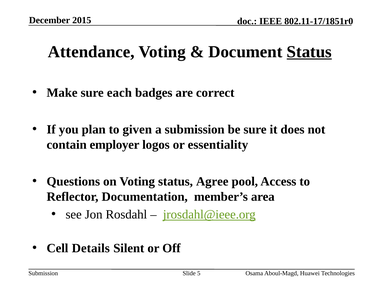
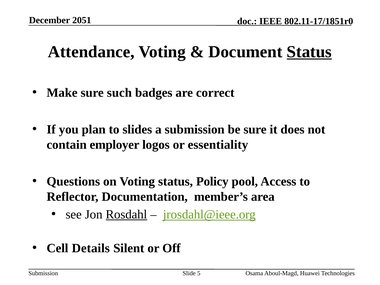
2015: 2015 -> 2051 (82, 20)
each: each -> such (119, 93)
given: given -> slides (137, 129)
Agree: Agree -> Policy (212, 181)
Rosdahl underline: none -> present (126, 214)
